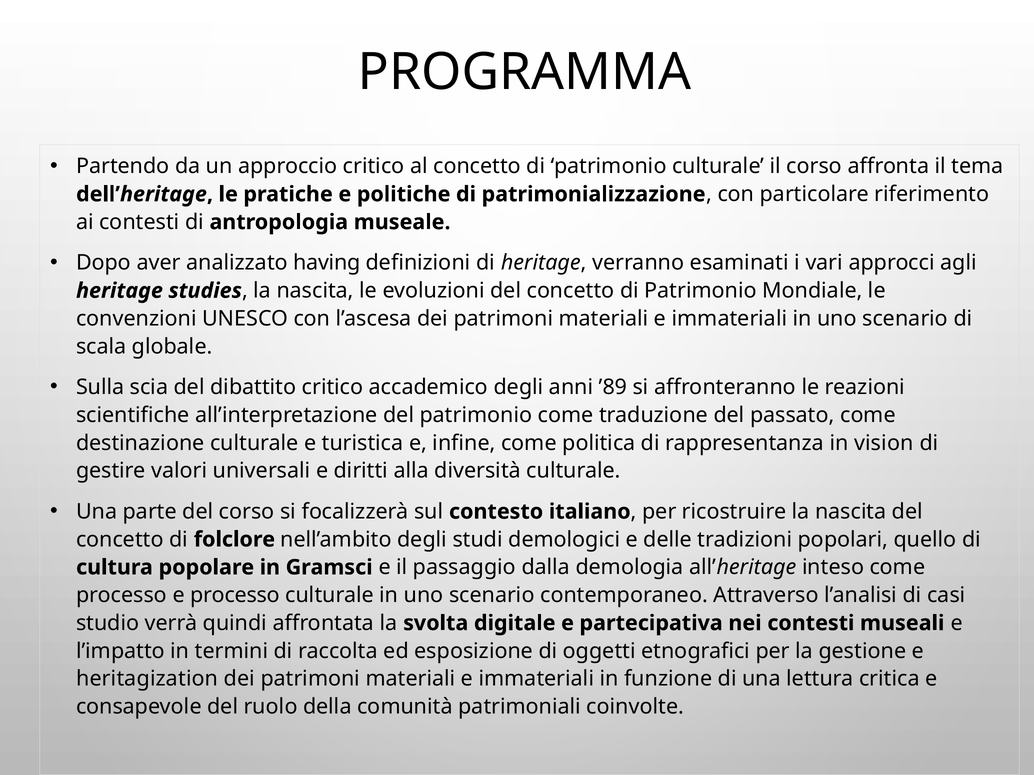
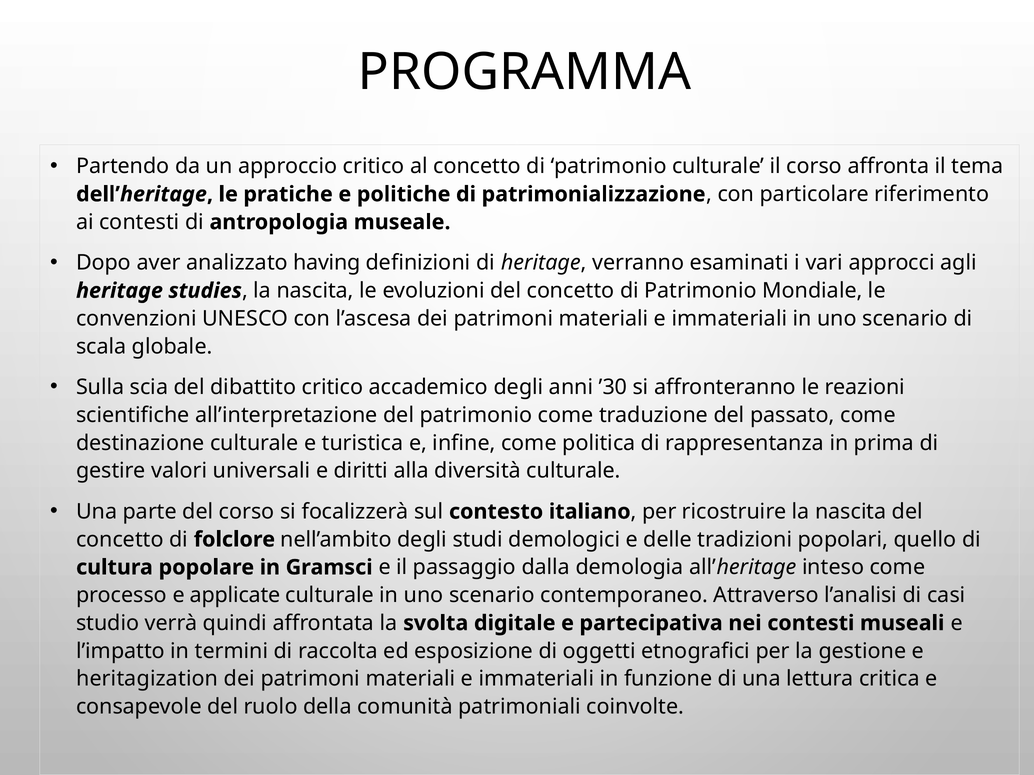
’89: ’89 -> ’30 (613, 387)
vision: vision -> prima (884, 443)
e processo: processo -> applicate (235, 596)
